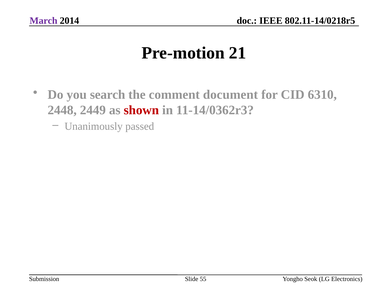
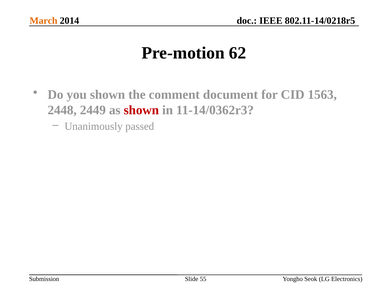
March colour: purple -> orange (43, 21)
21: 21 -> 62 (238, 53)
you search: search -> shown (108, 95)
6310: 6310 -> 1563 (322, 95)
